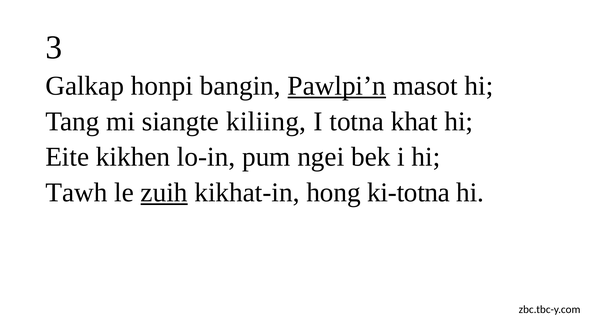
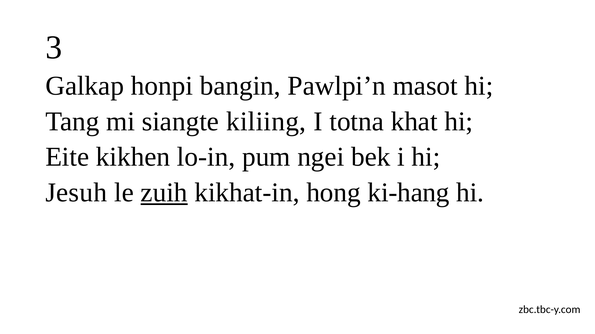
Pawlpi’n underline: present -> none (337, 86)
Tawh: Tawh -> Jesuh (76, 193)
ki-totna: ki-totna -> ki-hang (409, 193)
